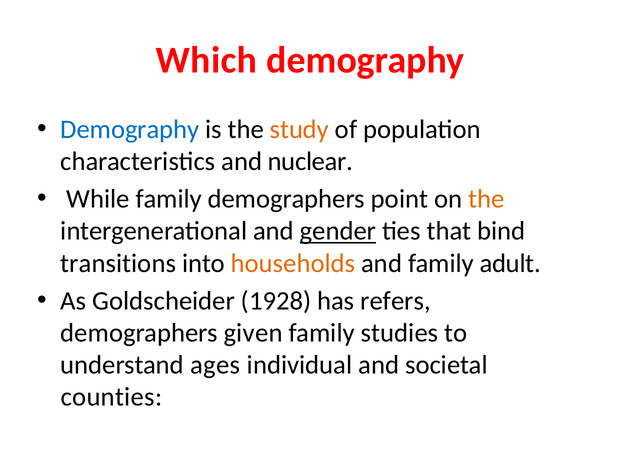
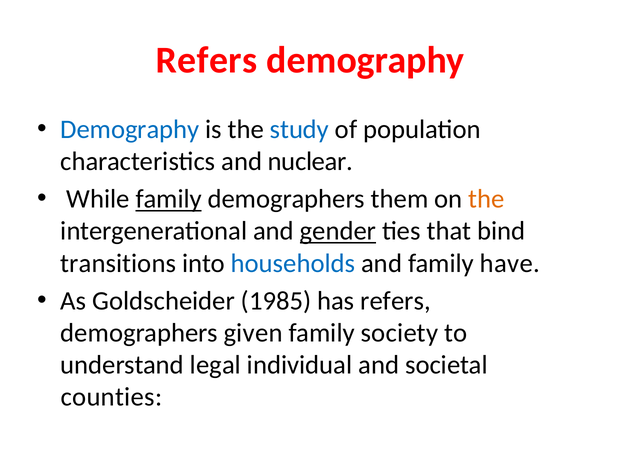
Which: Which -> Refers (206, 60)
study colour: orange -> blue (299, 129)
family underline: none -> present (169, 199)
point: point -> them (400, 199)
households colour: orange -> blue (293, 263)
adult: adult -> have (510, 263)
1928: 1928 -> 1985 (276, 301)
studies: studies -> society (399, 333)
ages: ages -> legal (215, 365)
